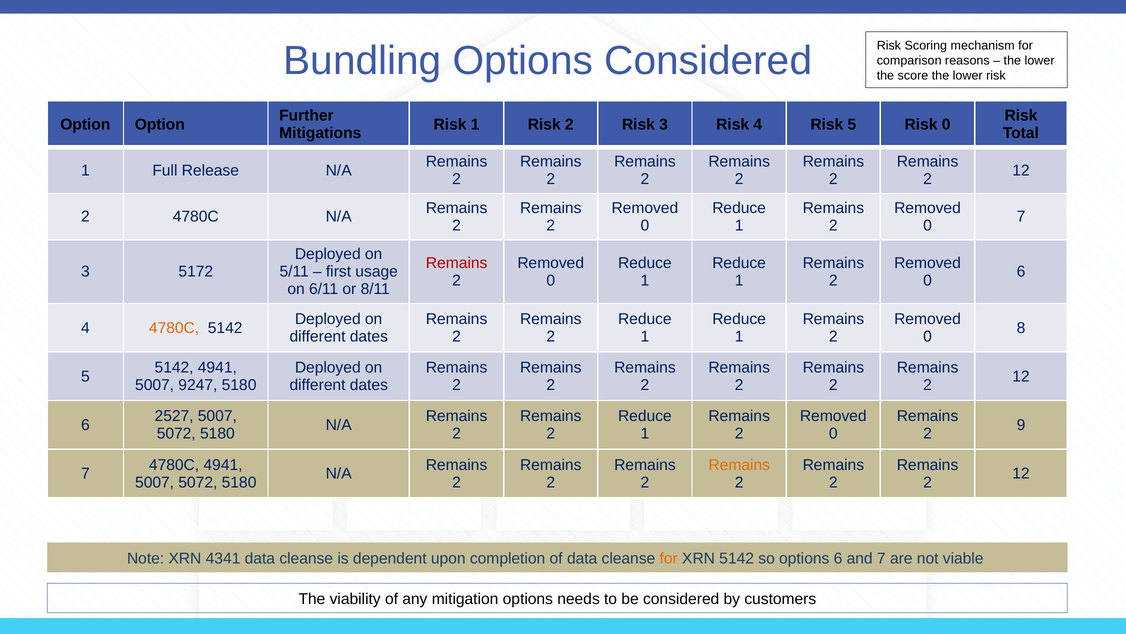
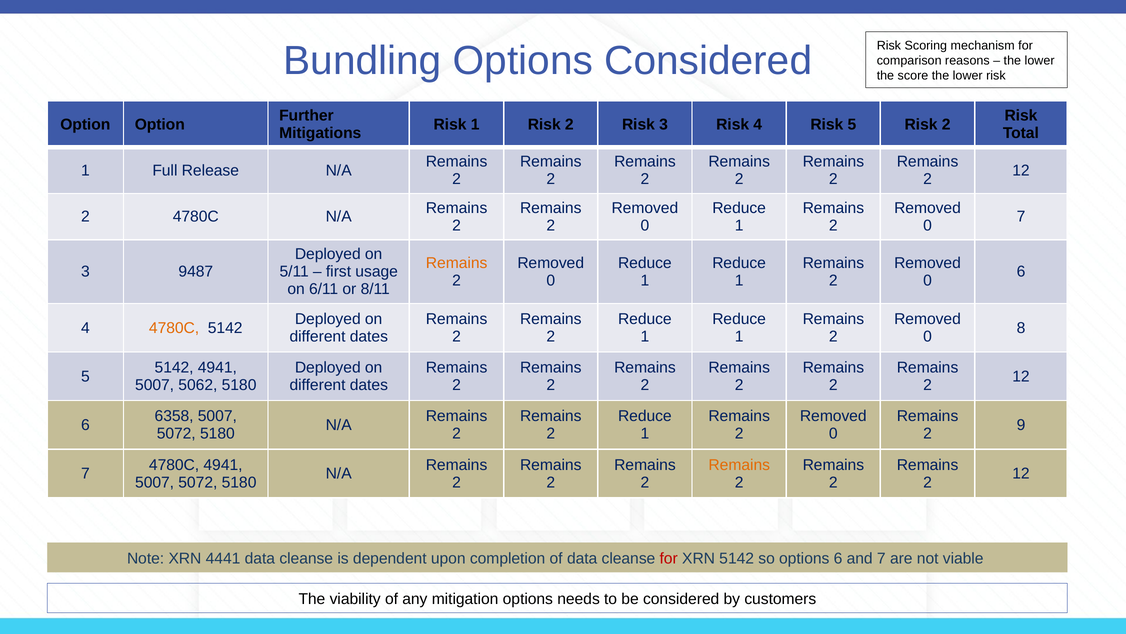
5 Risk 0: 0 -> 2 (946, 124)
Remains colour: red -> orange (457, 263)
5172: 5172 -> 9487 (196, 272)
9247: 9247 -> 5062 (198, 385)
2527: 2527 -> 6358 (174, 416)
4341: 4341 -> 4441 (223, 559)
for colour: orange -> red (669, 559)
